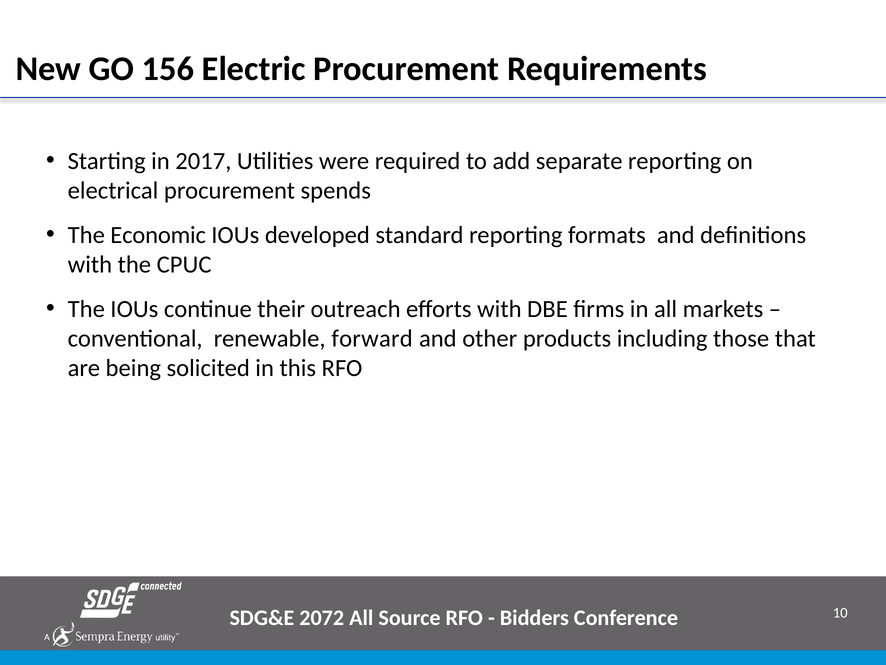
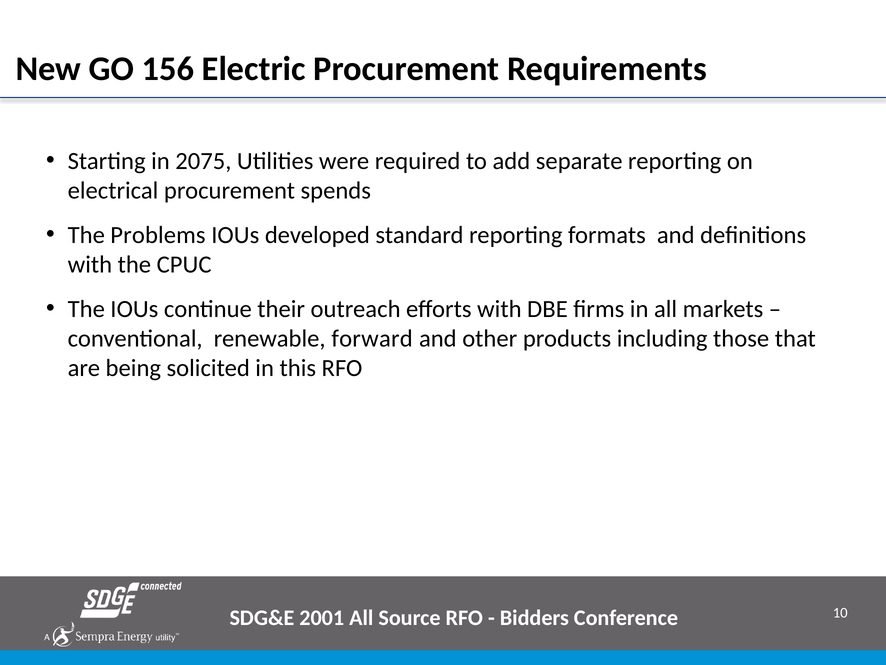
2017: 2017 -> 2075 (203, 161)
Economic: Economic -> Problems (158, 235)
2072: 2072 -> 2001 (322, 617)
